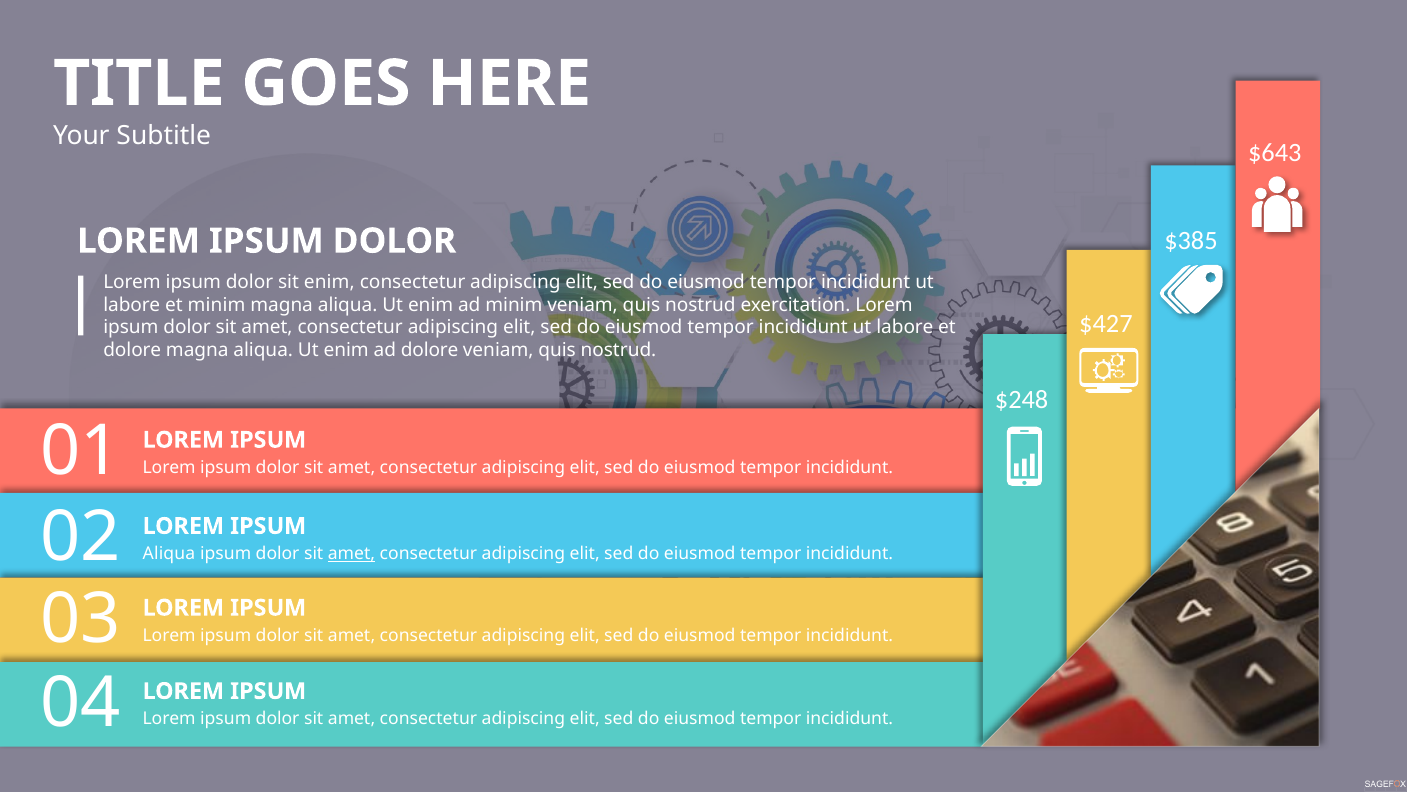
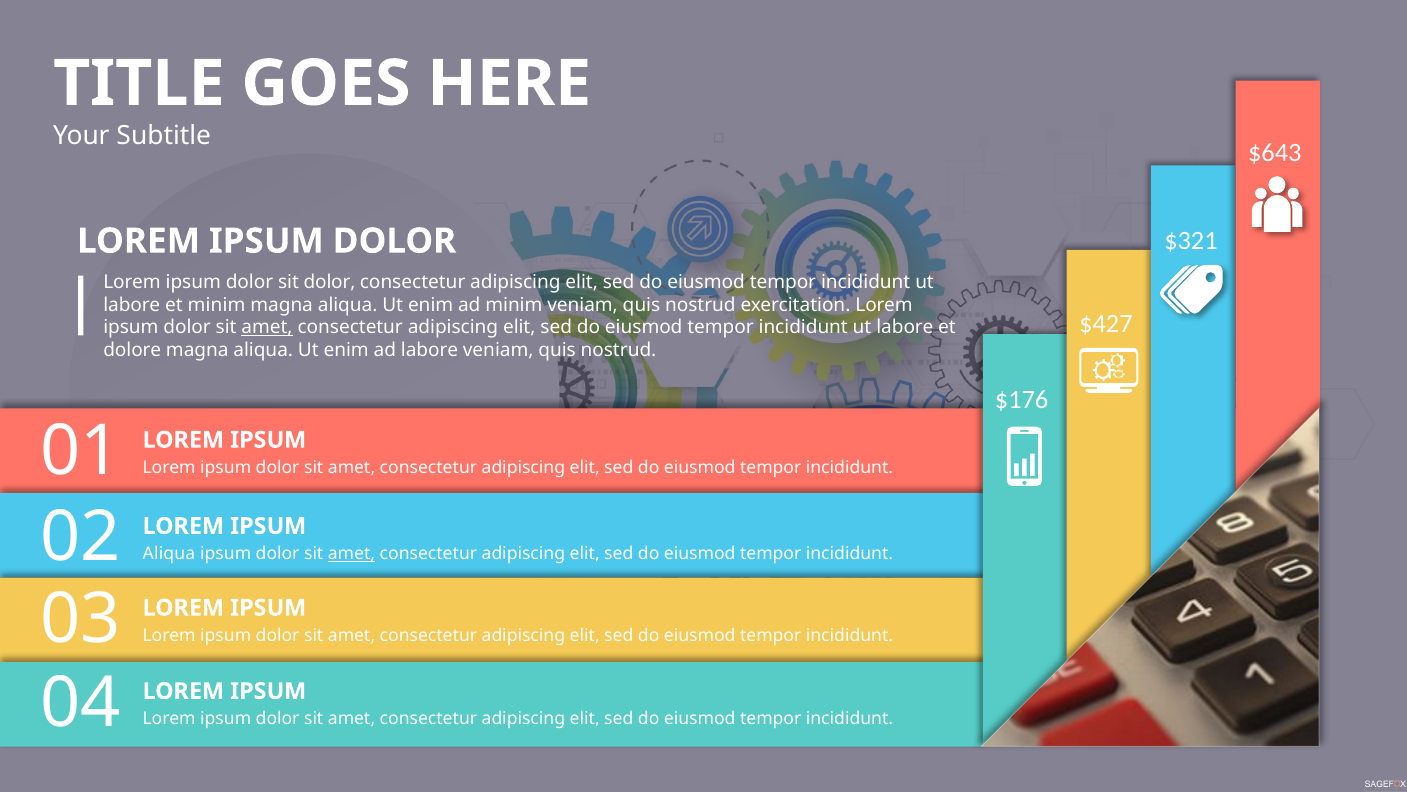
$385: $385 -> $321 (1191, 240)
sit enim: enim -> dolor (330, 282)
amet underline: none -> present (267, 327)
ad dolore: dolore -> labore (430, 350)
$248: $248 -> $176 (1022, 399)
